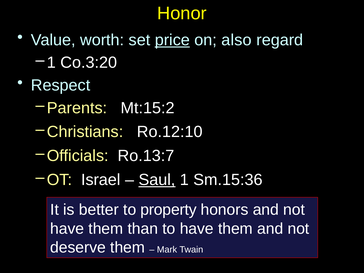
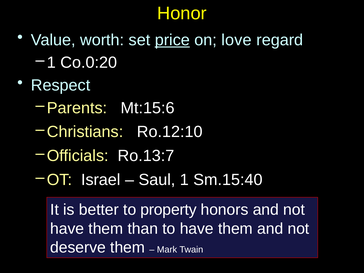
also: also -> love (237, 40)
Co.3:20: Co.3:20 -> Co.0:20 (89, 63)
Mt:15:2: Mt:15:2 -> Mt:15:6 (148, 108)
Saul underline: present -> none (157, 180)
Sm.15:36: Sm.15:36 -> Sm.15:40 (228, 180)
